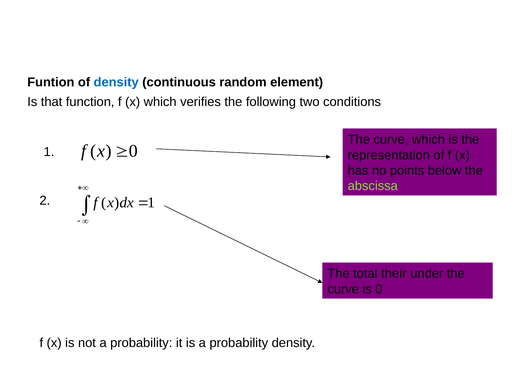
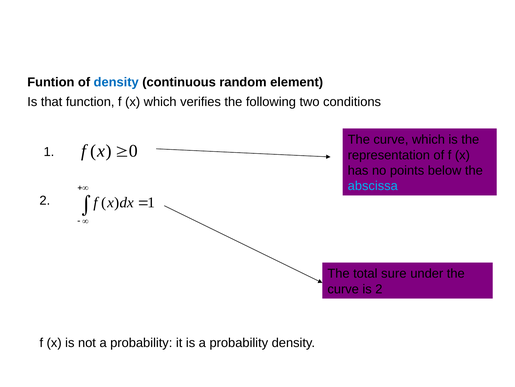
abscissa colour: light green -> light blue (373, 186)
their: their -> sure (394, 273)
is 0: 0 -> 2 (379, 289)
